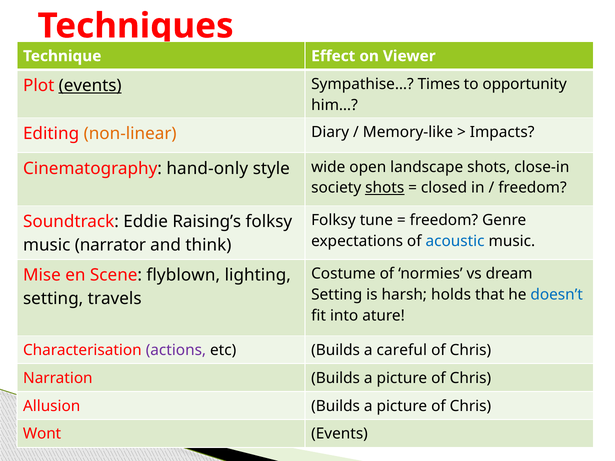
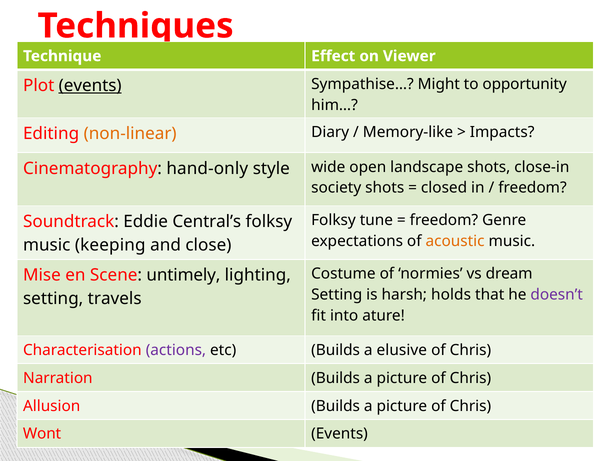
Times: Times -> Might (439, 84)
shots underline: present -> none (385, 188)
Raising’s: Raising’s -> Central’s (207, 222)
acoustic colour: blue -> orange (455, 241)
narrator: narrator -> keeping (110, 245)
think: think -> close (208, 245)
flyblown: flyblown -> untimely (183, 275)
doesn’t colour: blue -> purple (557, 295)
careful: careful -> elusive (402, 350)
